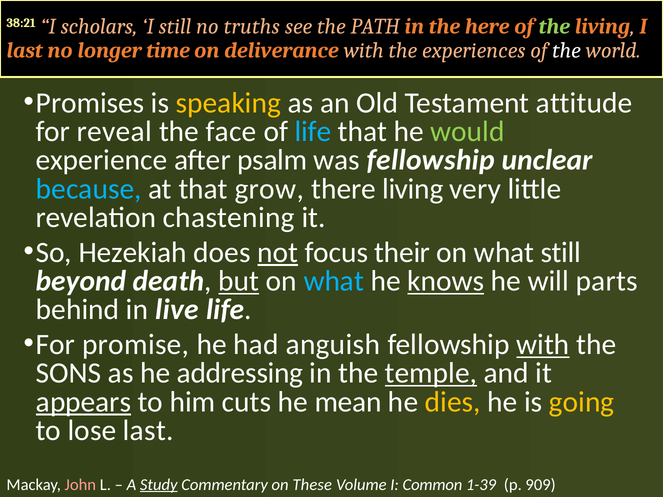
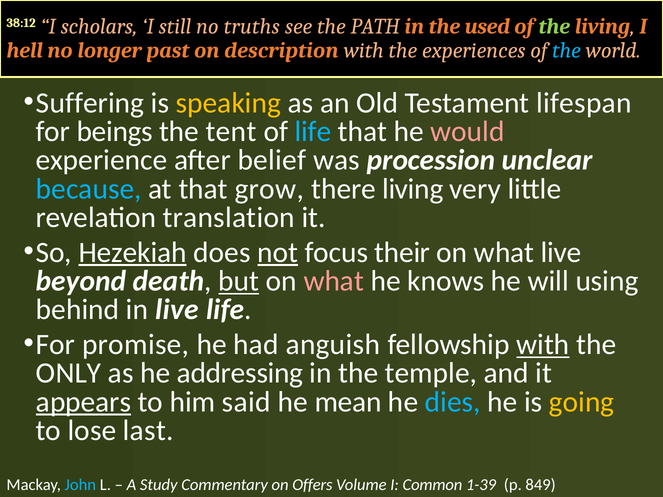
38:21: 38:21 -> 38:12 (21, 23)
here: here -> used (487, 26)
last: last -> hell (25, 50)
time: time -> past (168, 50)
deliverance: deliverance -> description (281, 50)
the colour: white -> light blue (567, 50)
Promises: Promises -> Suffering (90, 103)
attitude: attitude -> lifespan (584, 103)
reveal: reveal -> beings (115, 132)
face: face -> tent (231, 132)
would colour: light green -> pink (468, 132)
psalm: psalm -> belief (272, 160)
was fellowship: fellowship -> procession (431, 160)
chastening: chastening -> translation (229, 218)
Hezekiah underline: none -> present (133, 253)
what still: still -> live (561, 253)
what colour: light blue -> pink (334, 281)
knows underline: present -> none (446, 281)
parts: parts -> using (607, 281)
SONS: SONS -> ONLY (69, 373)
temple underline: present -> none (431, 373)
cuts: cuts -> said (246, 402)
dies colour: yellow -> light blue (453, 402)
John colour: pink -> light blue (80, 485)
Study underline: present -> none (159, 485)
These: These -> Offers (312, 485)
909: 909 -> 849 (541, 485)
